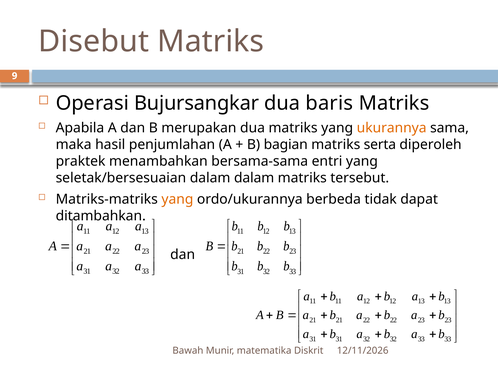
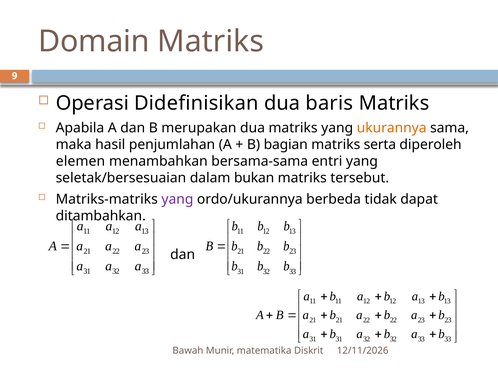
Disebut: Disebut -> Domain (94, 42)
Bujursangkar: Bujursangkar -> Didefinisikan (196, 103)
praktek: praktek -> elemen (80, 161)
dalam dalam: dalam -> bukan (254, 178)
yang colour: orange -> purple (177, 199)
